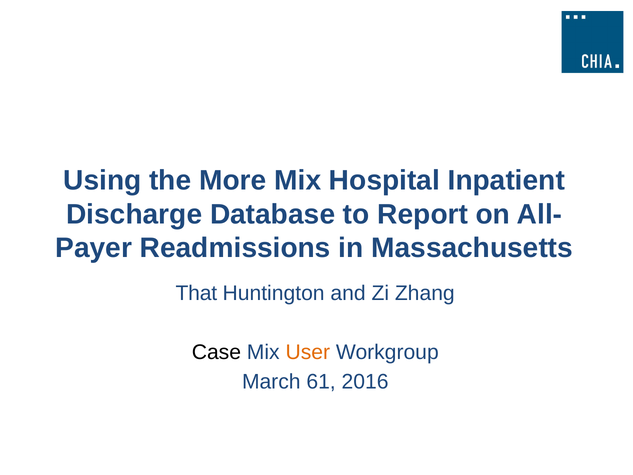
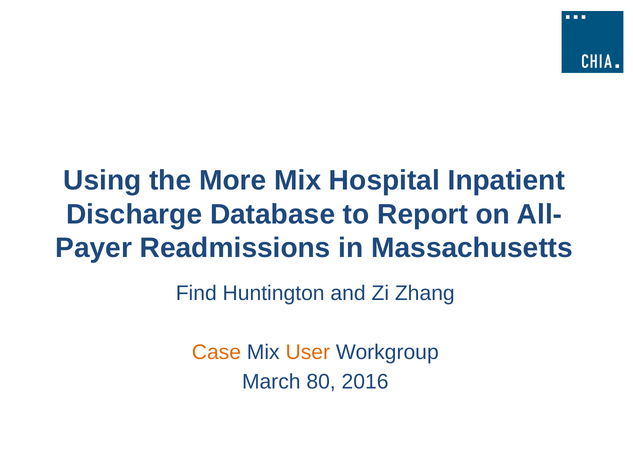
That: That -> Find (196, 293)
Case colour: black -> orange (216, 352)
61: 61 -> 80 (321, 382)
